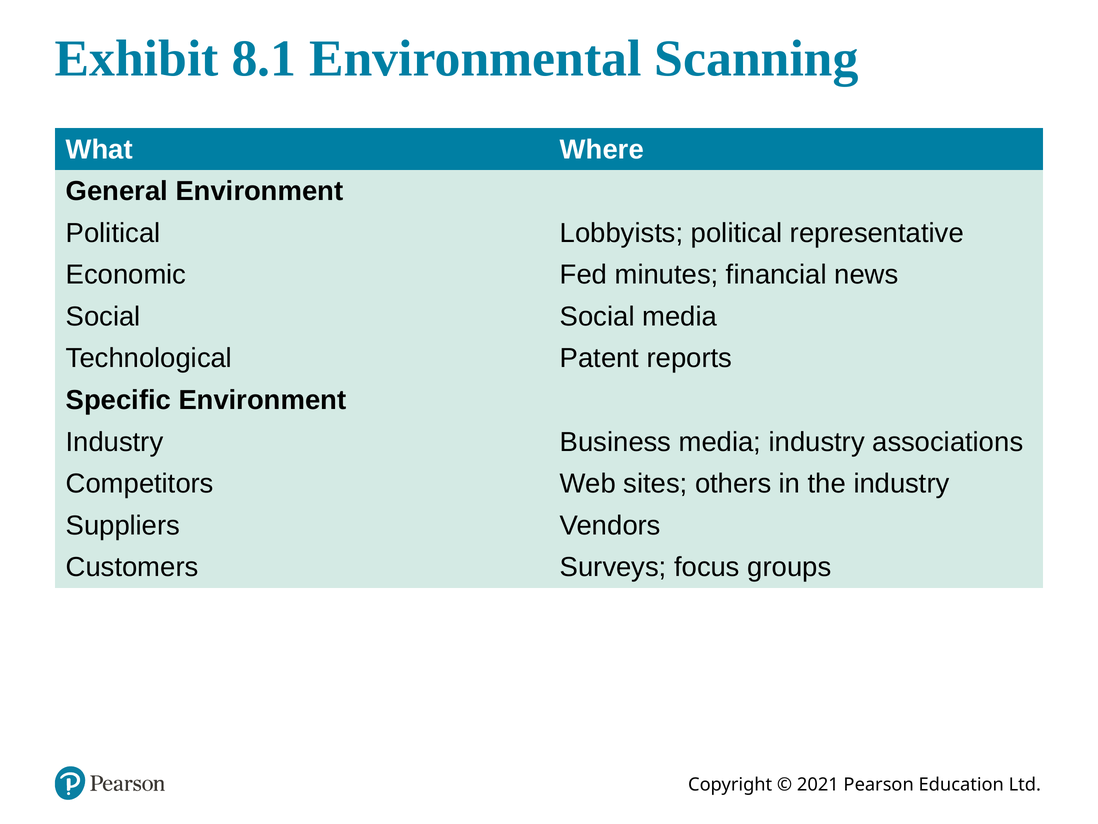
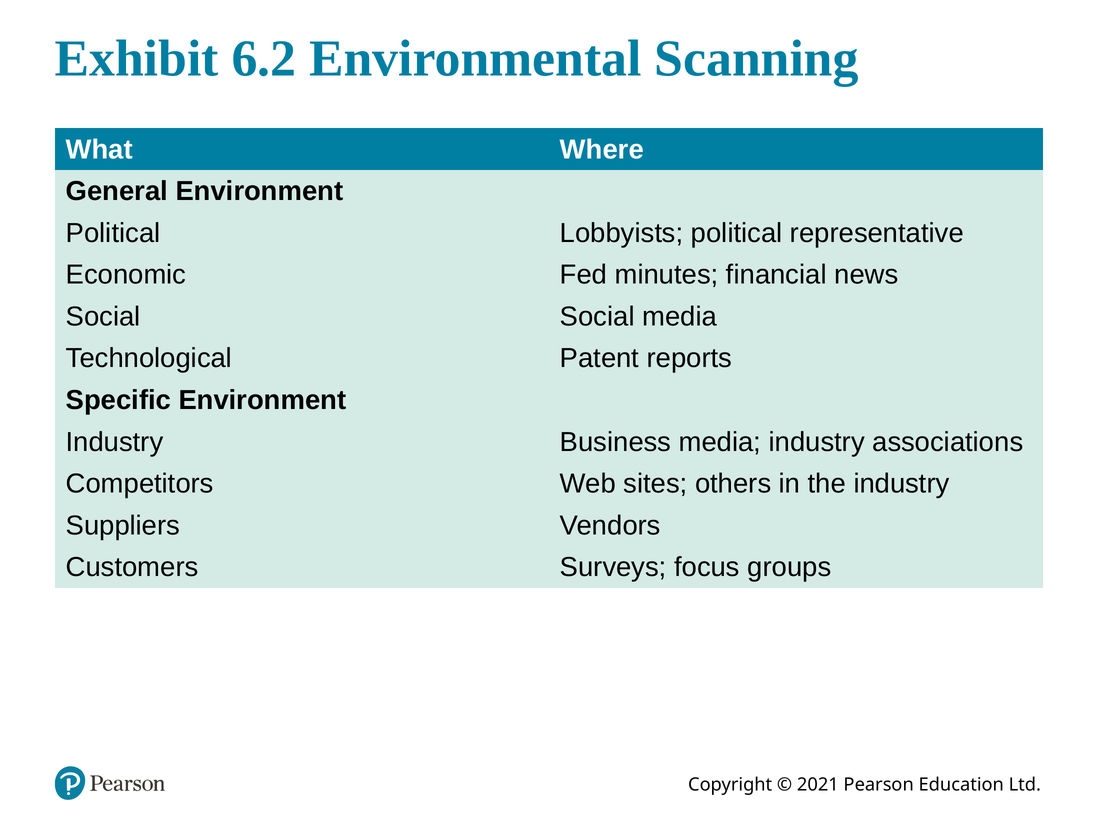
8.1: 8.1 -> 6.2 (264, 58)
